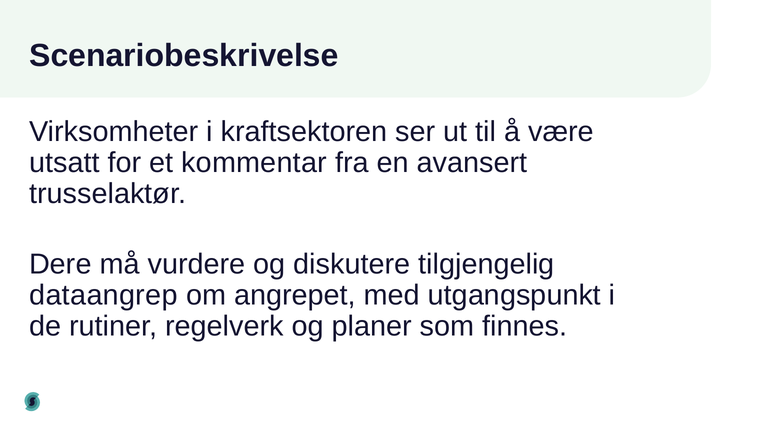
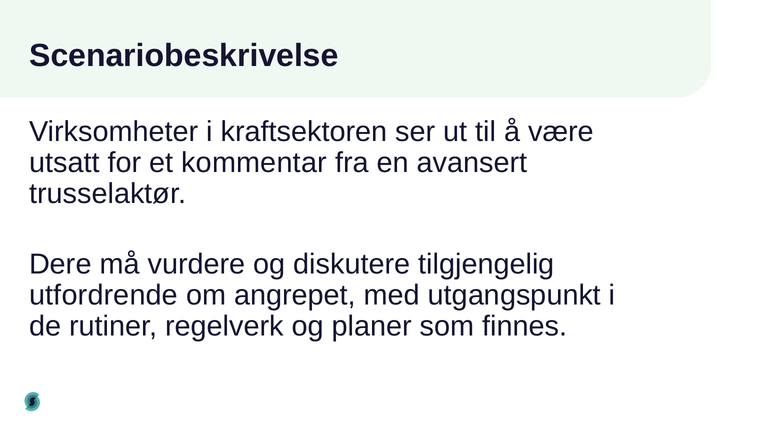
dataangrep: dataangrep -> utfordrende (104, 296)
